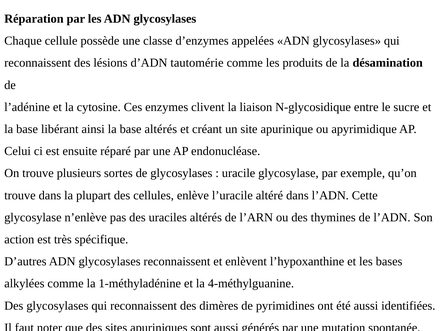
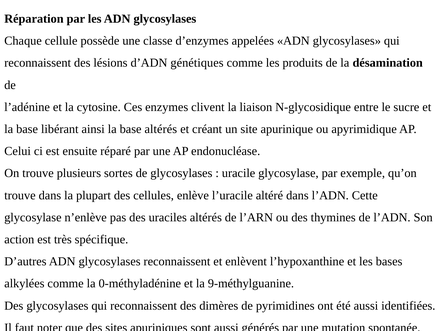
tautomérie: tautomérie -> génétiques (197, 63)
1-méthyladénine: 1-méthyladénine -> 0-méthyladénine (140, 283)
4-méthylguanine: 4-méthylguanine -> 9-méthylguanine (251, 283)
